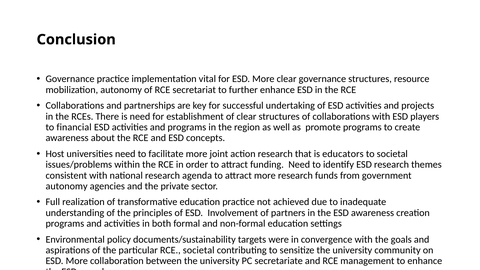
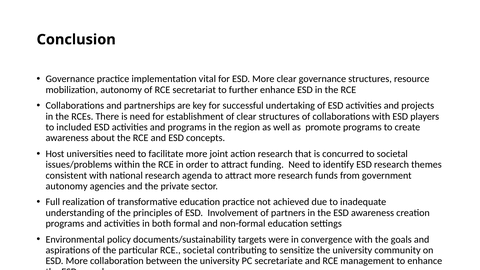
financial: financial -> included (74, 127)
educators: educators -> concurred (343, 154)
